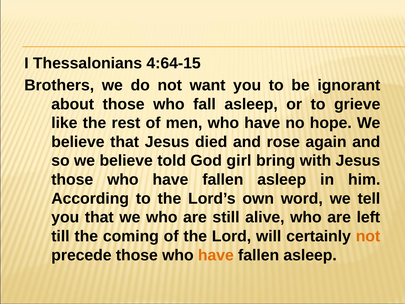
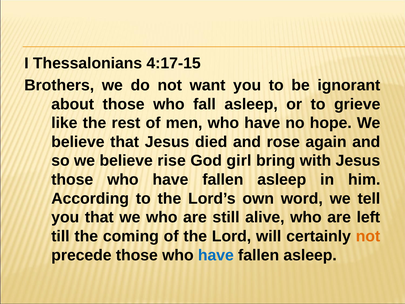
4:64-15: 4:64-15 -> 4:17-15 (174, 63)
told: told -> rise (172, 161)
have colour: orange -> blue (216, 255)
